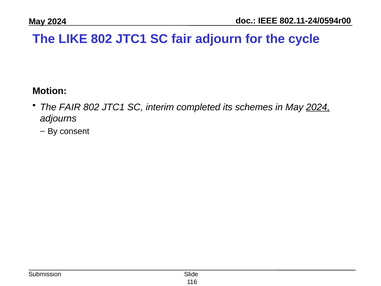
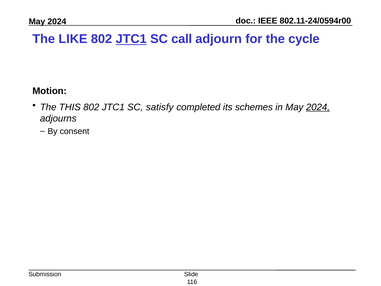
JTC1 underline: none -> present (131, 39)
SC fair: fair -> call (182, 39)
The FAIR: FAIR -> THIS (70, 107)
interim: interim -> satisfy (160, 107)
